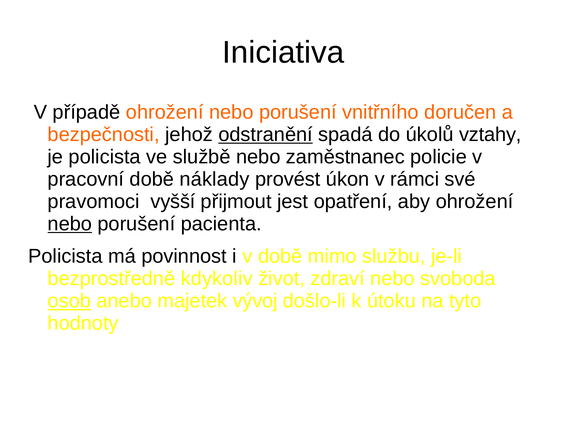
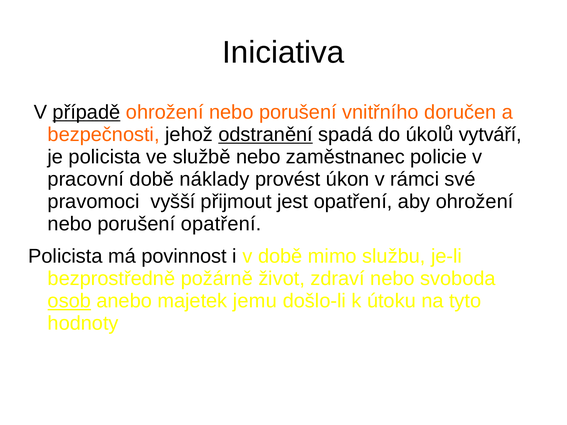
případě underline: none -> present (86, 112)
vztahy: vztahy -> vytváří (490, 135)
nebo underline: present -> none (70, 224)
porušení pacienta: pacienta -> opatření (221, 224)
kdykoliv: kdykoliv -> požárně (217, 279)
vývoj: vývoj -> jemu (255, 301)
